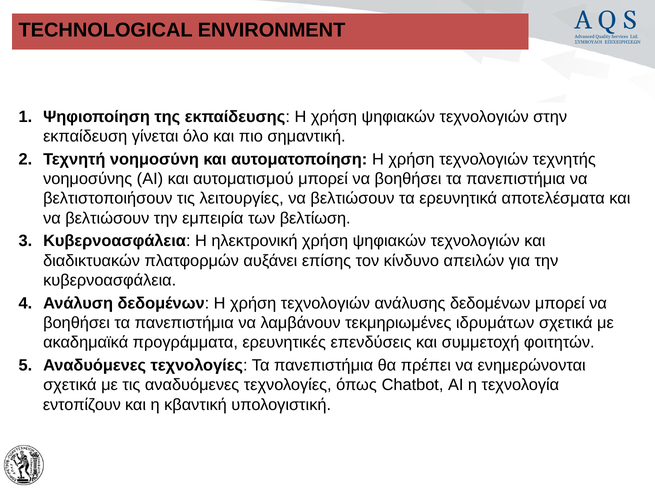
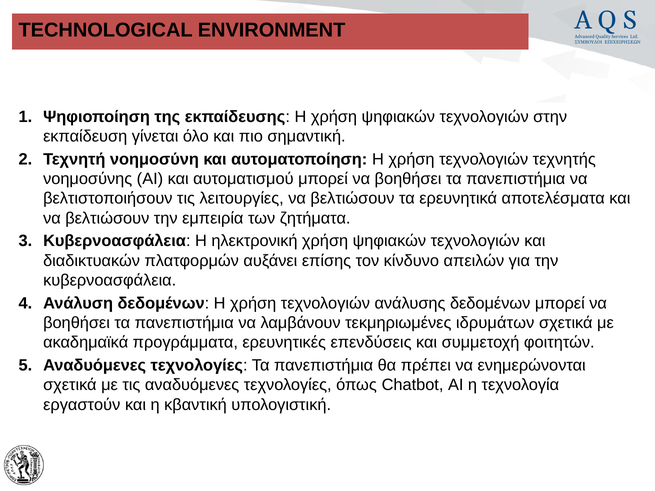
βελτίωση: βελτίωση -> ζητήματα (315, 218)
εντοπίζουν: εντοπίζουν -> εργαστούν (82, 405)
